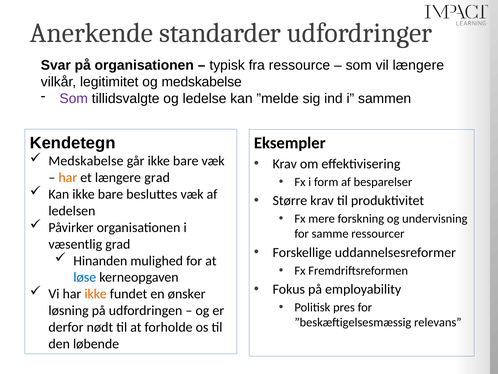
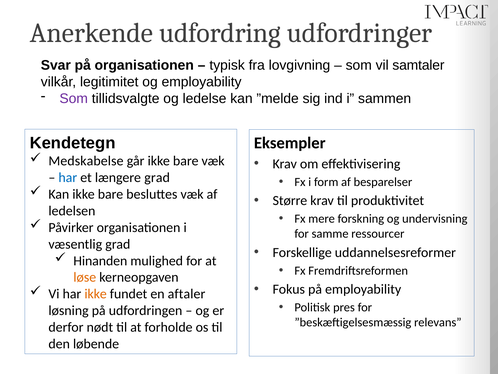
standarder: standarder -> udfordring (220, 33)
ressource: ressource -> lovgivning (299, 65)
vil længere: længere -> samtaler (418, 65)
og medskabelse: medskabelse -> employability (202, 82)
har colour: orange -> blue (68, 177)
løse colour: blue -> orange (85, 277)
ønsker: ønsker -> aftaler (187, 294)
